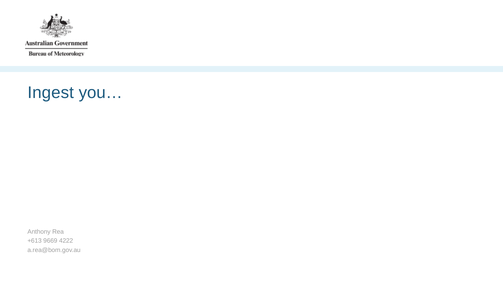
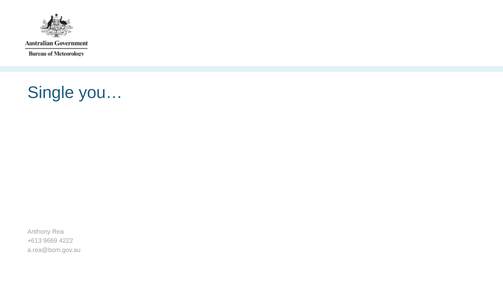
Ingest: Ingest -> Single (51, 93)
